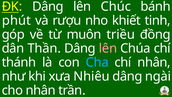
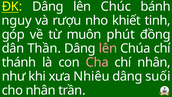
phút: phút -> nguy (17, 20)
triều: triều -> phút (121, 34)
Cha colour: light blue -> pink (97, 62)
ngài: ngài -> suối (158, 76)
